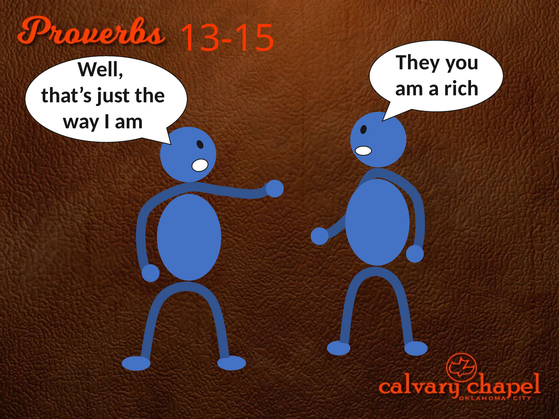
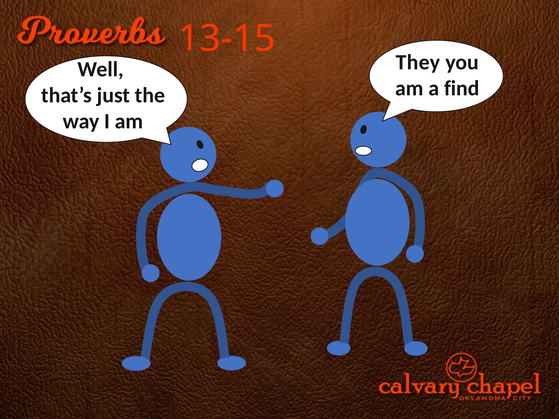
rich: rich -> find (462, 88)
